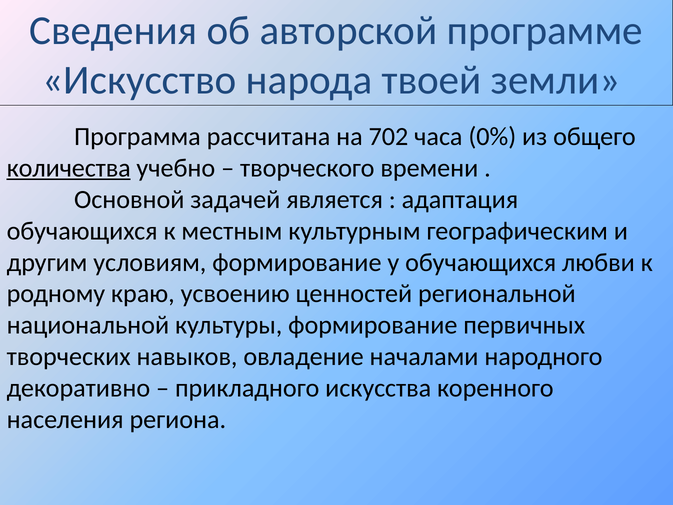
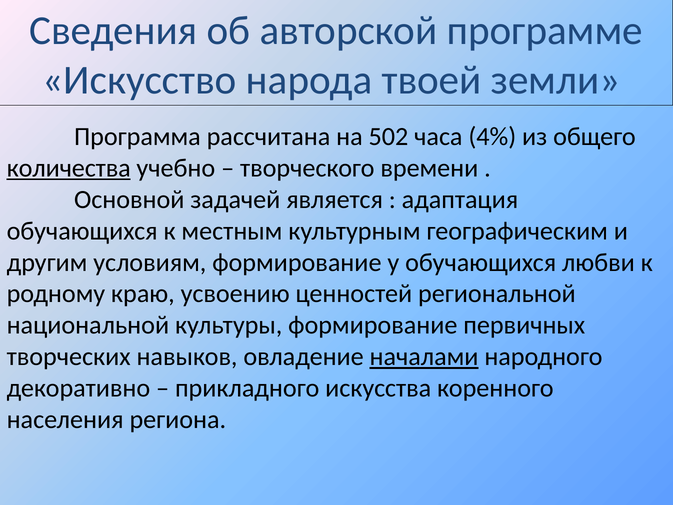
702: 702 -> 502 (388, 137)
0%: 0% -> 4% (492, 137)
началами underline: none -> present (424, 357)
